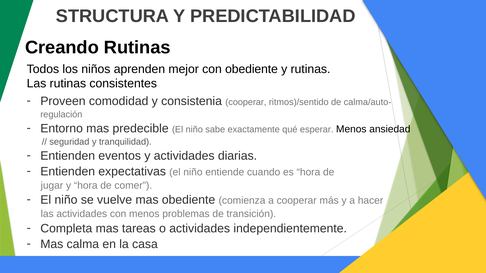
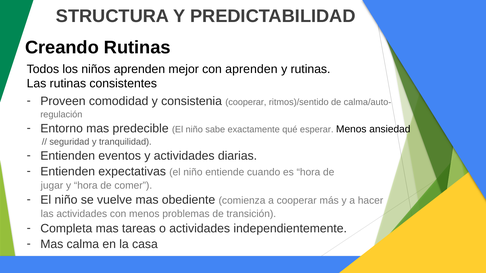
con obediente: obediente -> aprenden (251, 69)
